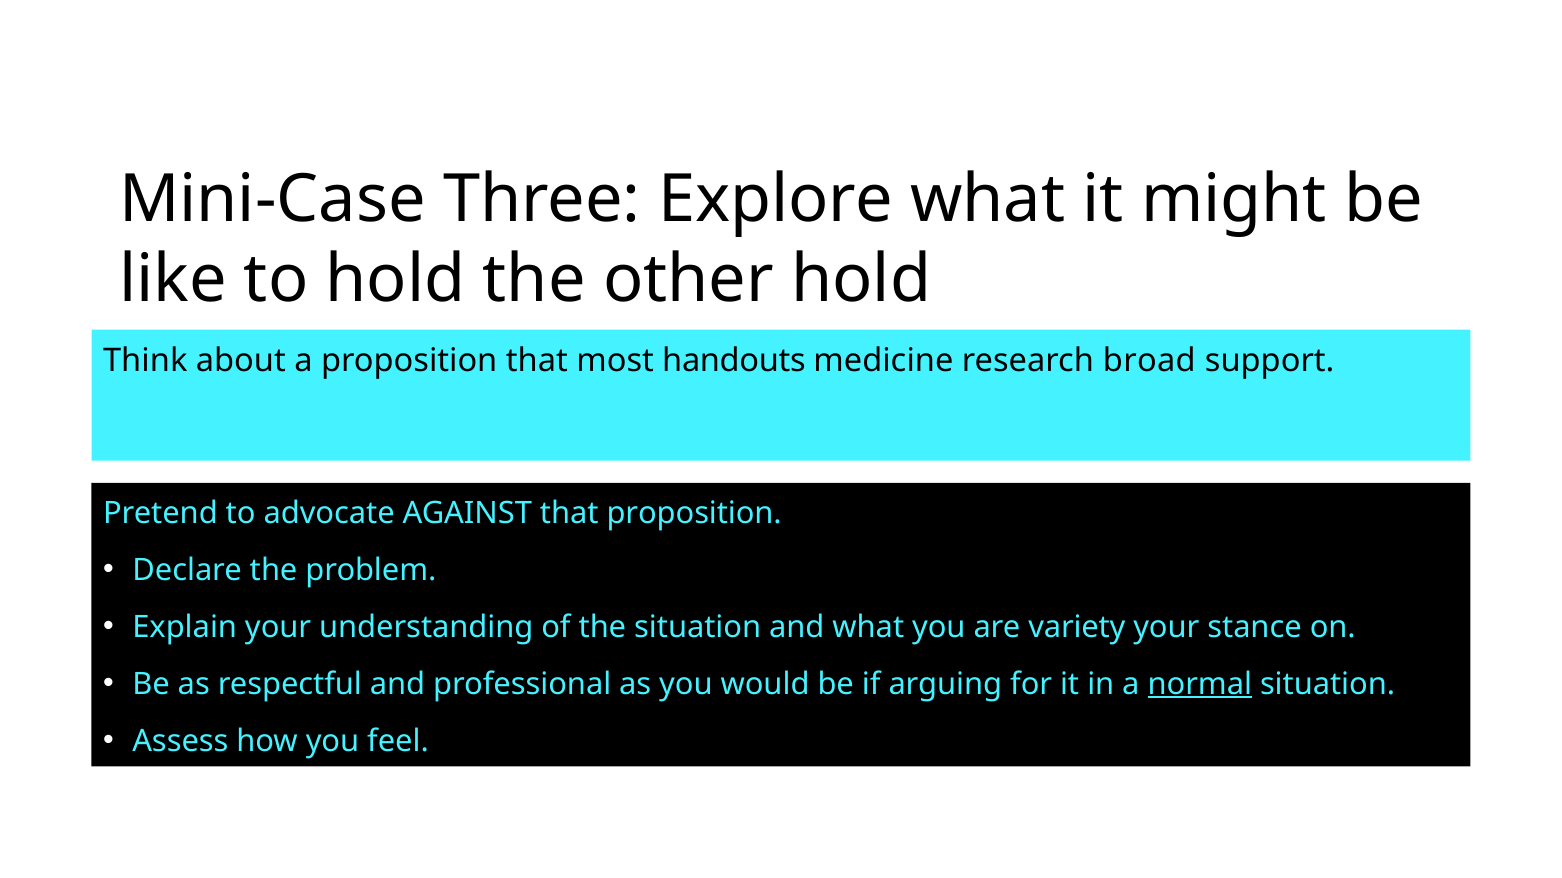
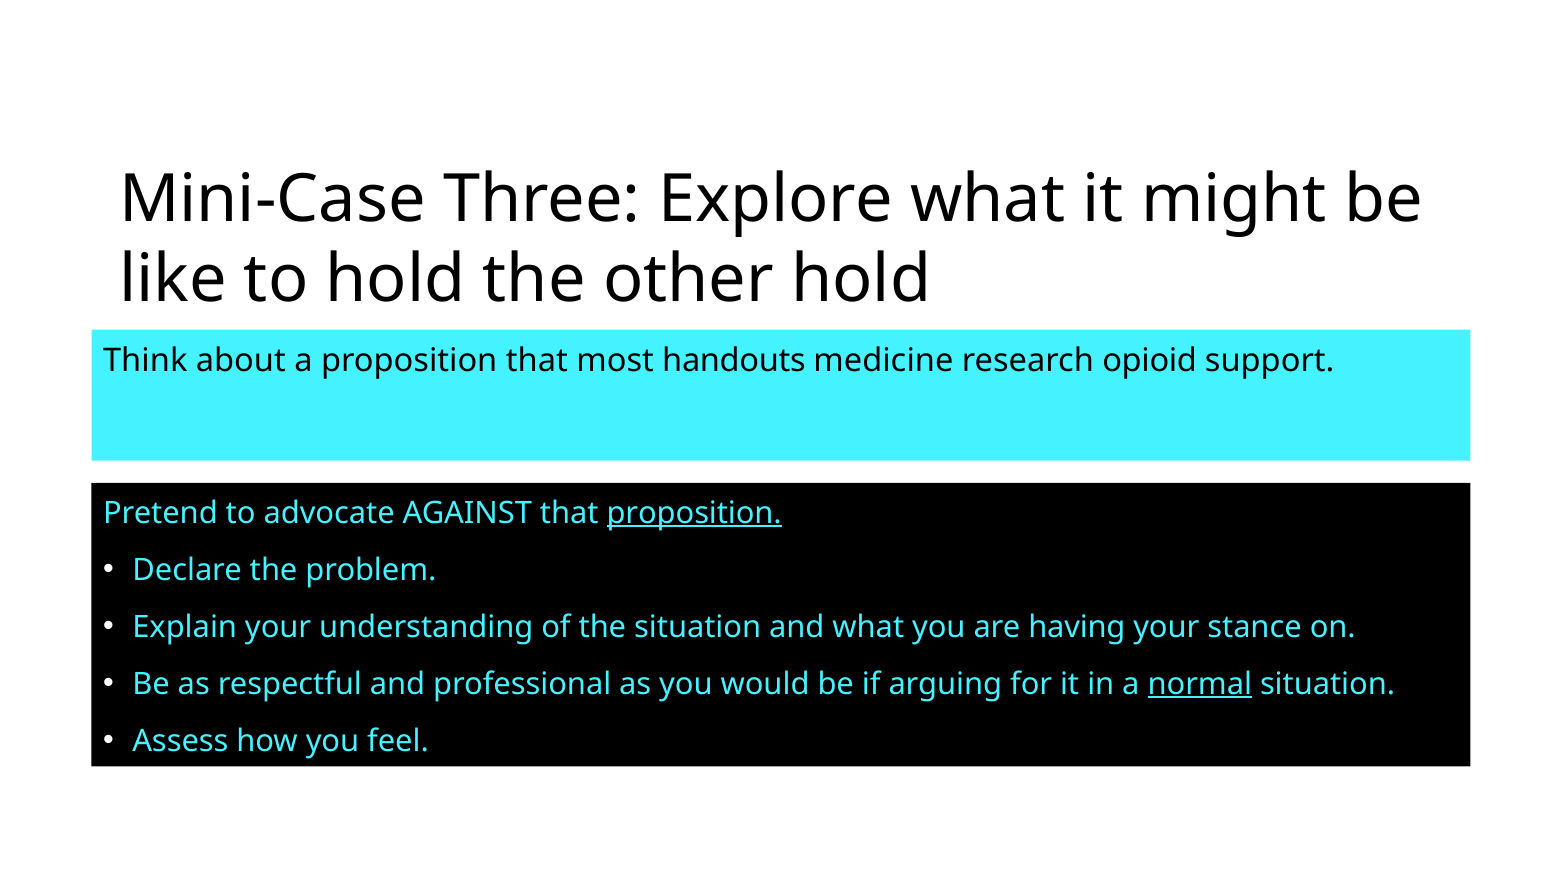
broad: broad -> opioid (1150, 361)
proposition underline: none -> present (694, 513)
variety: variety -> having (1077, 628)
